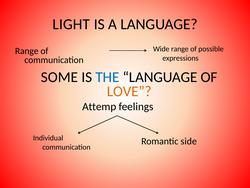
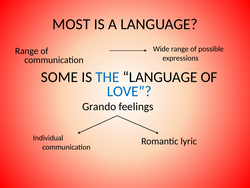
LIGHT: LIGHT -> MOST (71, 24)
LOVE colour: orange -> blue (129, 91)
Attemp: Attemp -> Grando (99, 106)
side: side -> lyric (189, 141)
